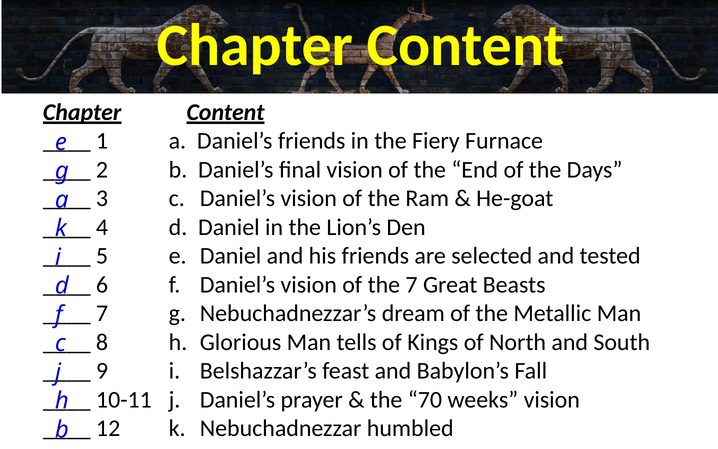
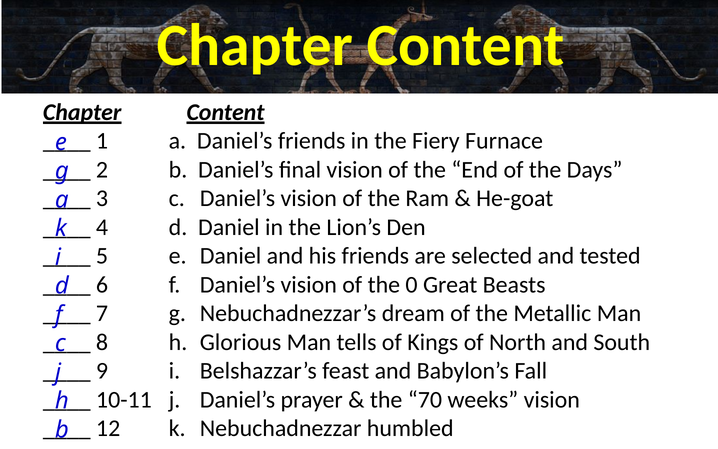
the 7: 7 -> 0 (411, 285)
